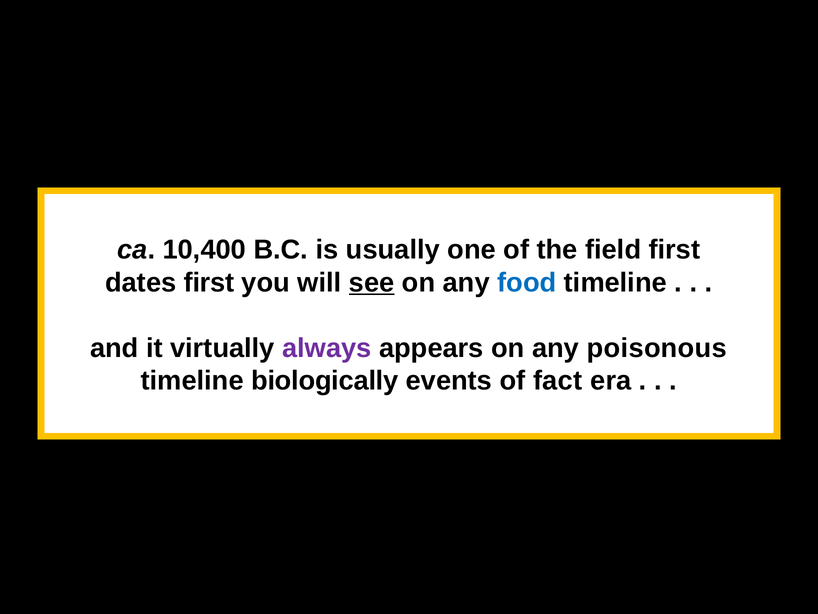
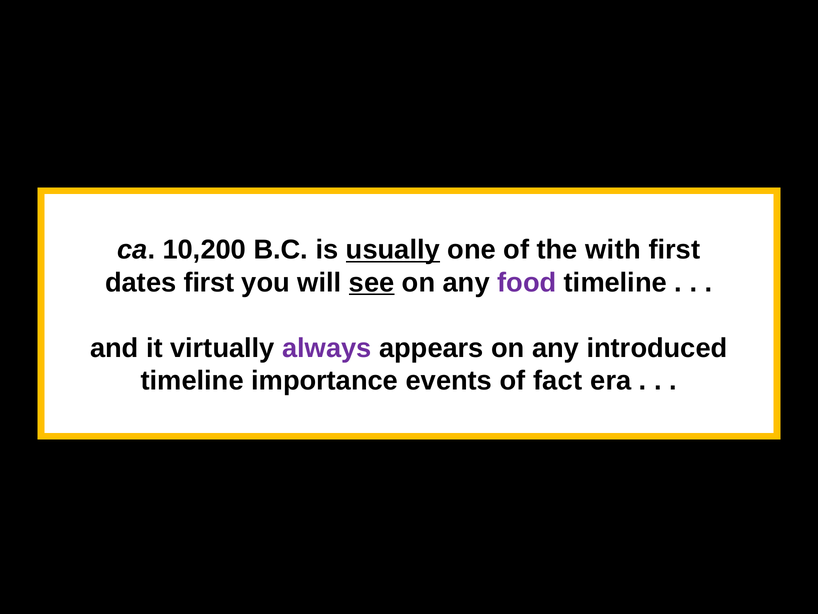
10,400: 10,400 -> 10,200 (204, 250)
usually underline: none -> present (393, 250)
field: field -> with (613, 250)
food colour: blue -> purple (527, 282)
poisonous: poisonous -> introduced (657, 348)
biologically: biologically -> importance (325, 381)
